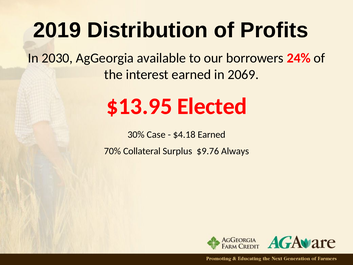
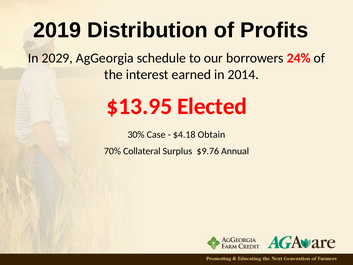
2030: 2030 -> 2029 (57, 58)
available: available -> schedule (161, 58)
2069: 2069 -> 2014 (243, 74)
$4.18 Earned: Earned -> Obtain (211, 134)
Always: Always -> Annual (235, 151)
